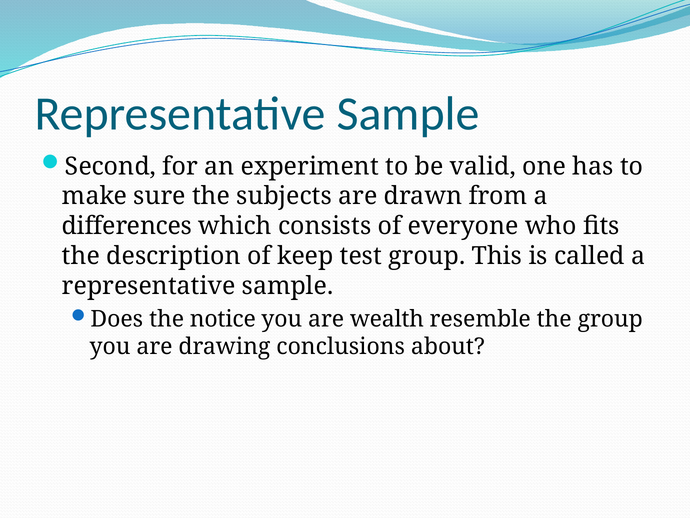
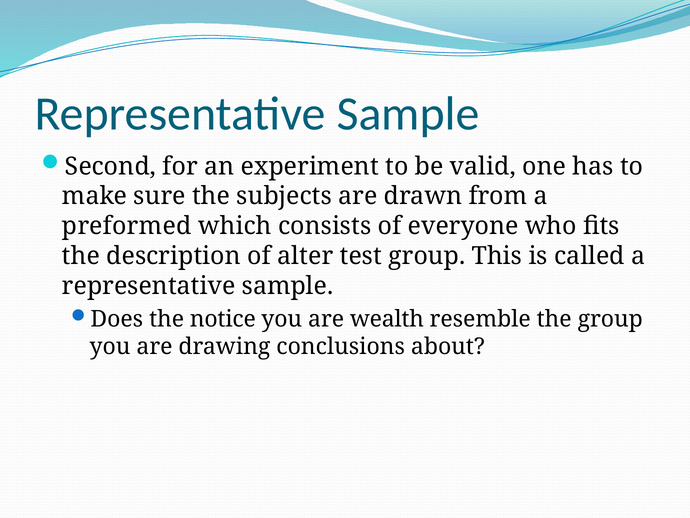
differences: differences -> preformed (127, 226)
keep: keep -> alter (305, 256)
